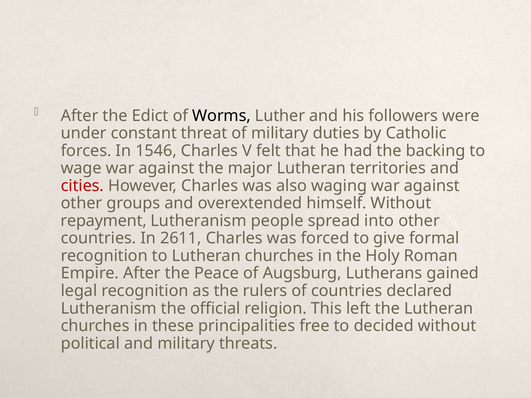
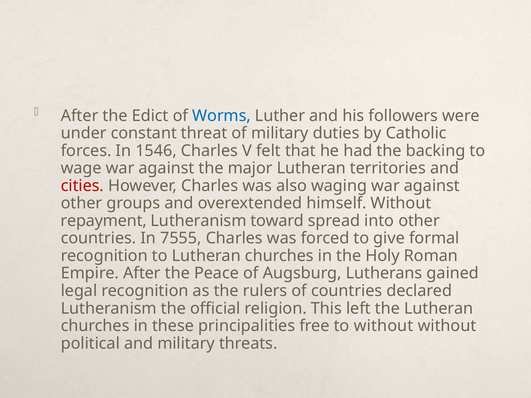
Worms colour: black -> blue (222, 116)
people: people -> toward (277, 221)
2611: 2611 -> 7555 (181, 238)
to decided: decided -> without (384, 326)
